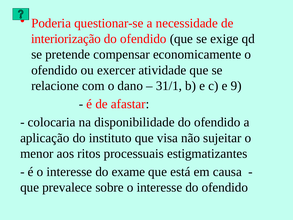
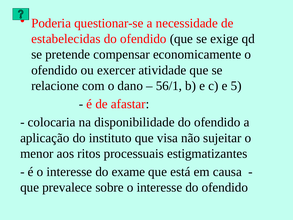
interiorização: interiorização -> estabelecidas (66, 39)
31/1: 31/1 -> 56/1 (169, 86)
9: 9 -> 5 (236, 86)
